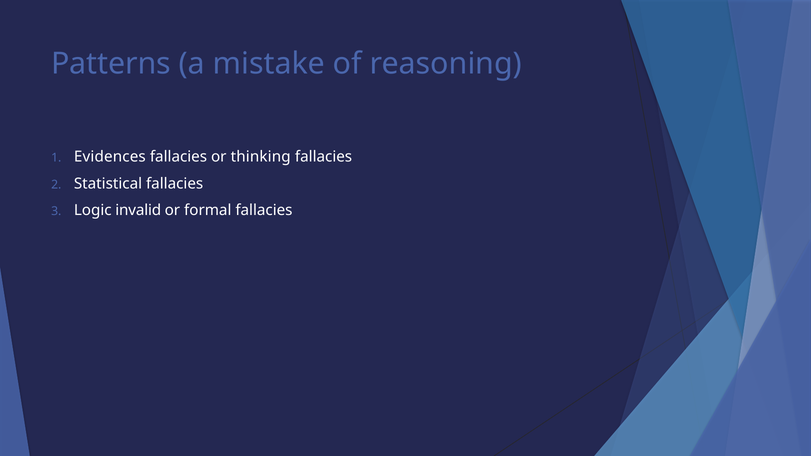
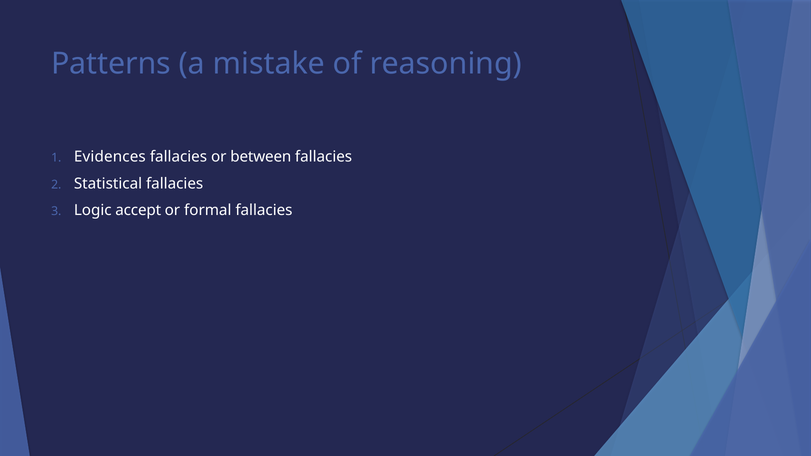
thinking: thinking -> between (261, 157)
invalid: invalid -> accept (138, 210)
